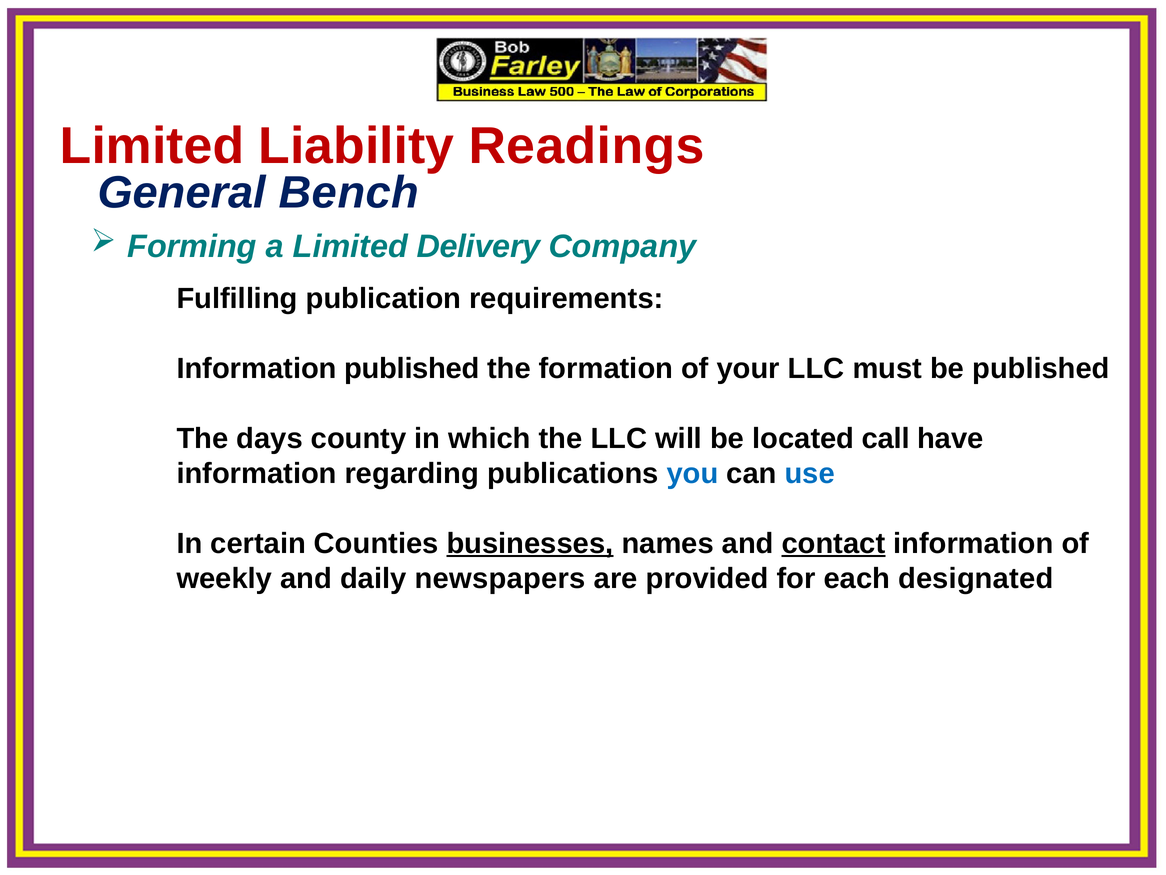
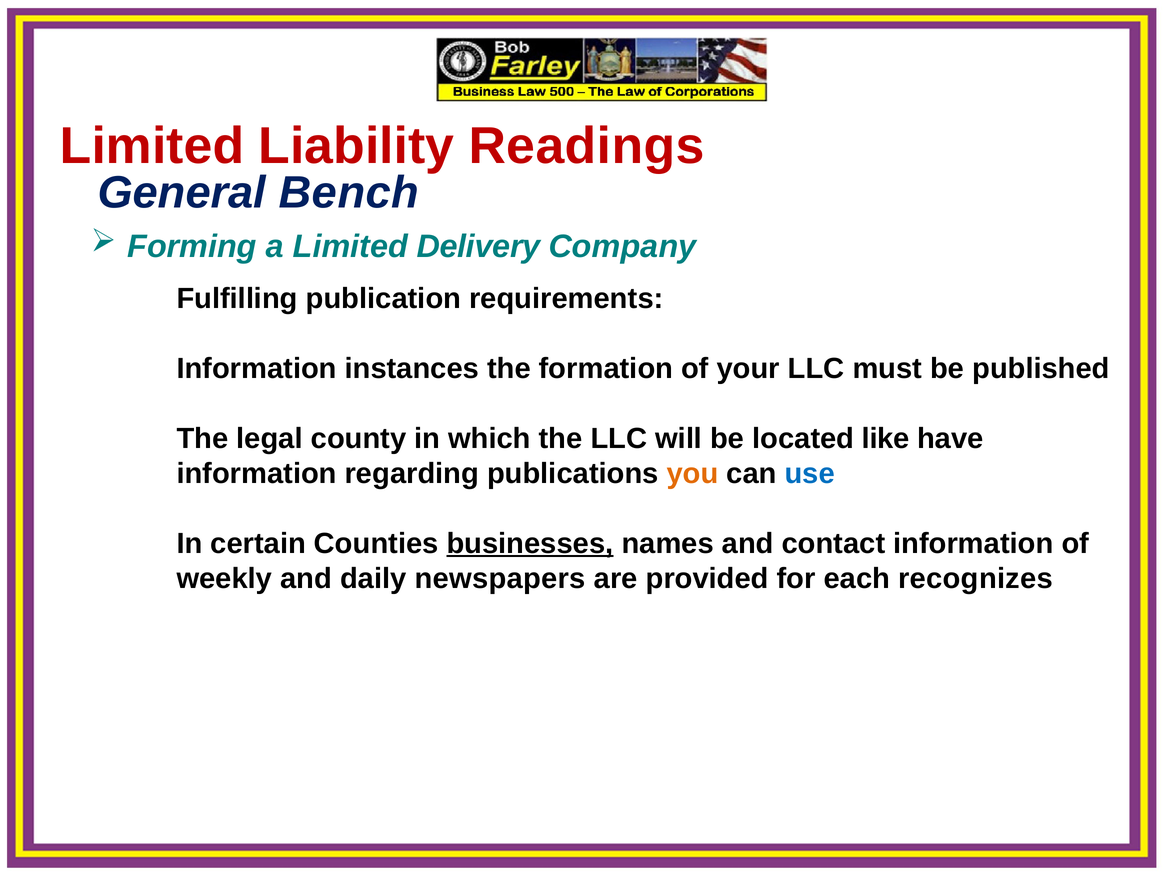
Information published: published -> instances (412, 368)
days: days -> legal (270, 438)
call: call -> like (886, 438)
you colour: blue -> orange (693, 473)
contact underline: present -> none (834, 543)
designated: designated -> recognizes (976, 578)
